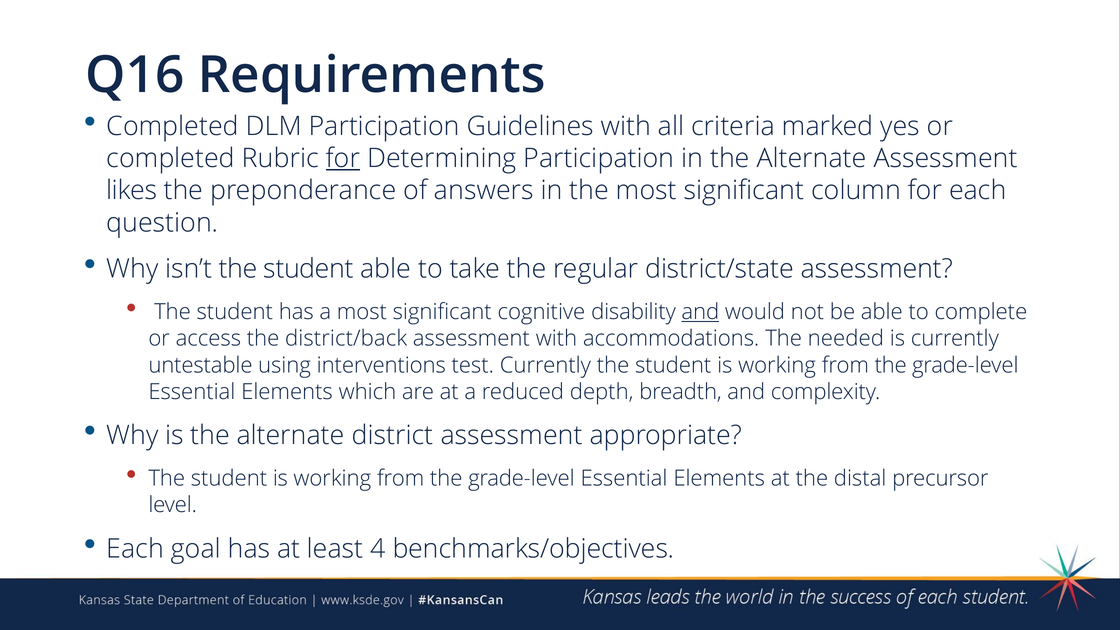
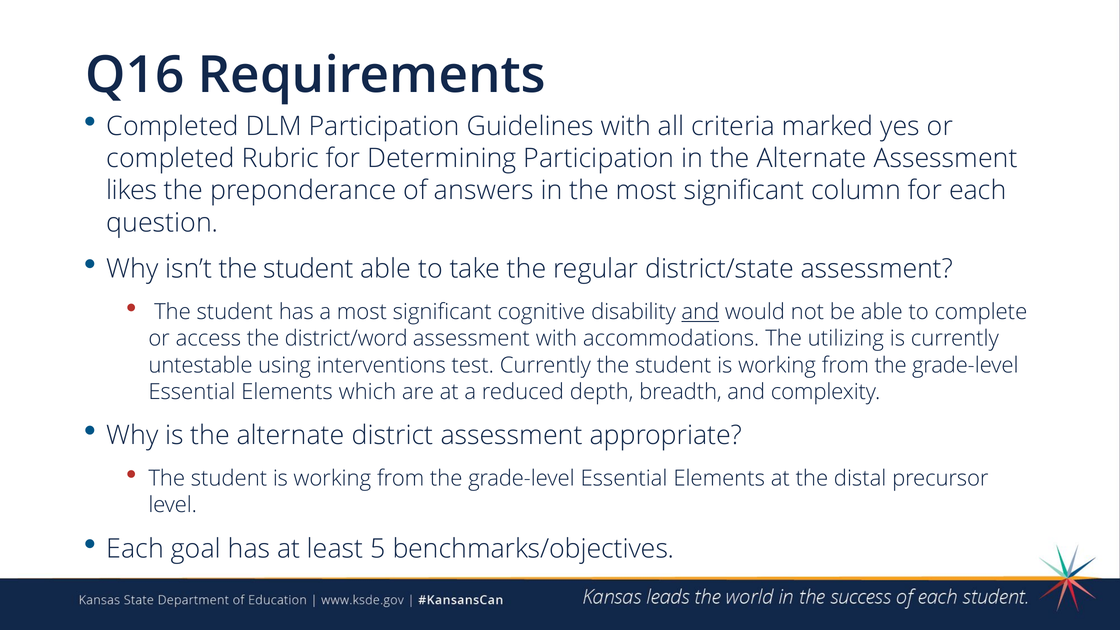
for underline: present -> none (343, 158)
district/back: district/back -> district/word (346, 339)
needed: needed -> utilizing (846, 339)
4: 4 -> 5 (378, 549)
